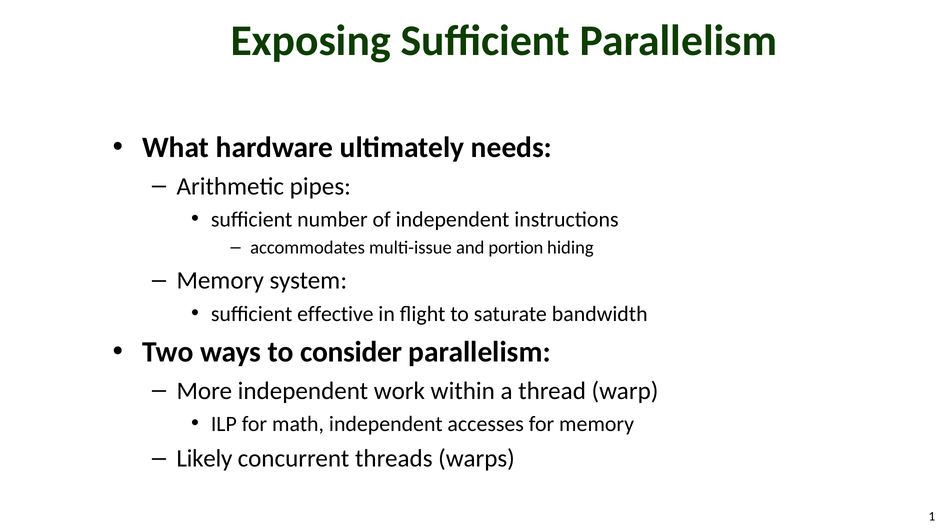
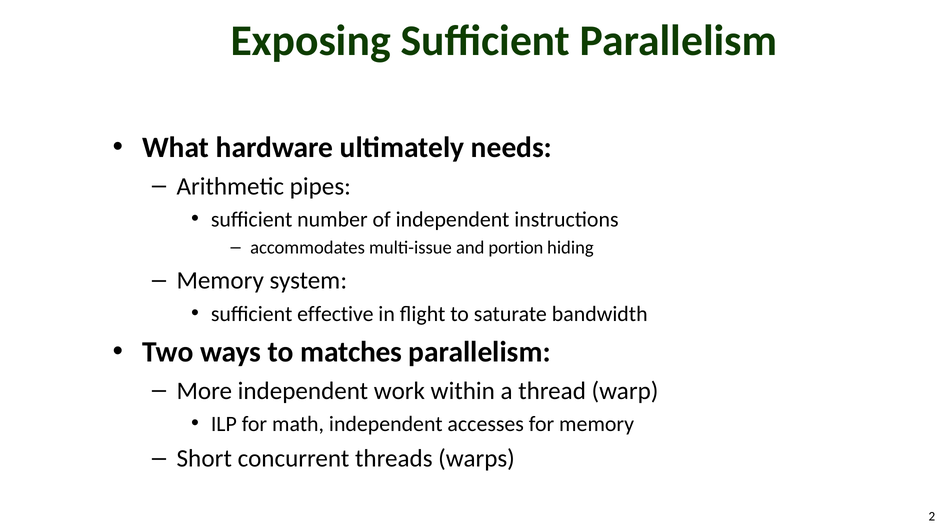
consider: consider -> matches (351, 352)
Likely: Likely -> Short (204, 458)
1: 1 -> 2 (932, 516)
